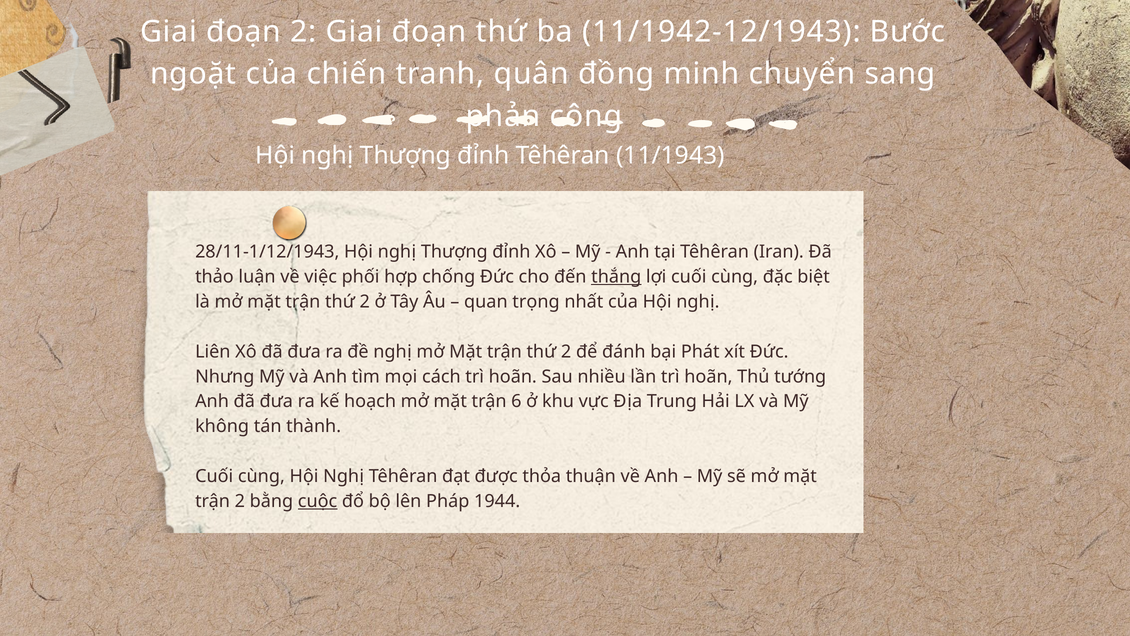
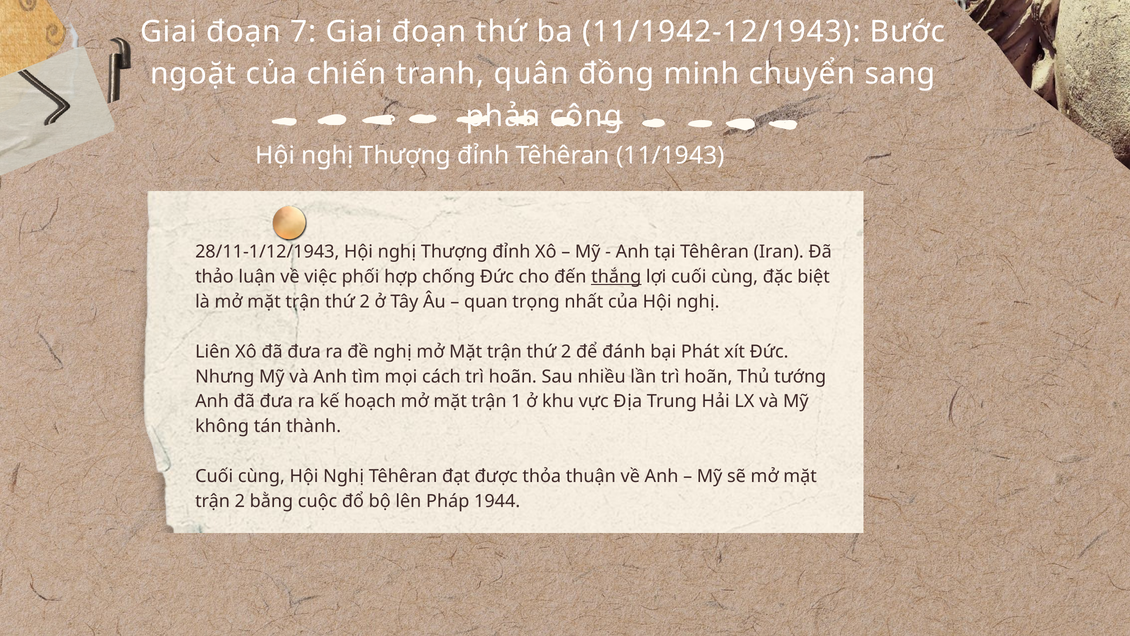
đoạn 2: 2 -> 7 (303, 32)
6: 6 -> 1 (516, 401)
cuộc underline: present -> none (318, 501)
